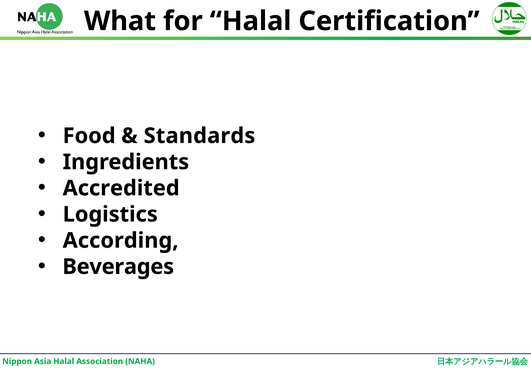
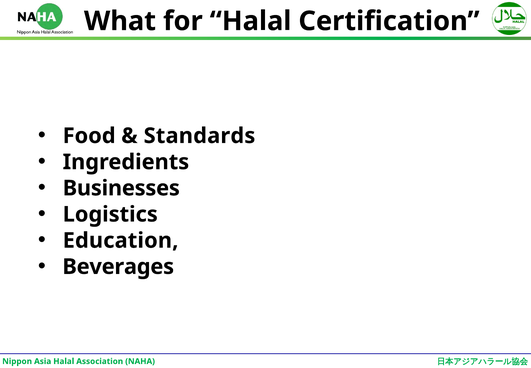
Accredited: Accredited -> Businesses (121, 188)
According: According -> Education (121, 240)
